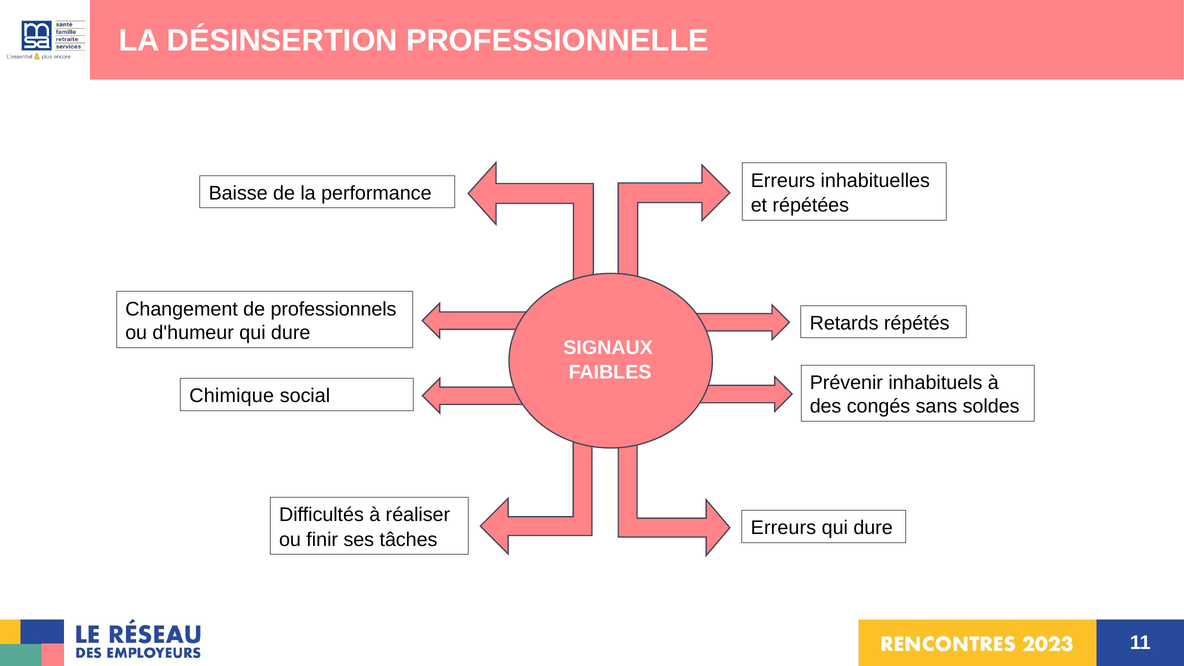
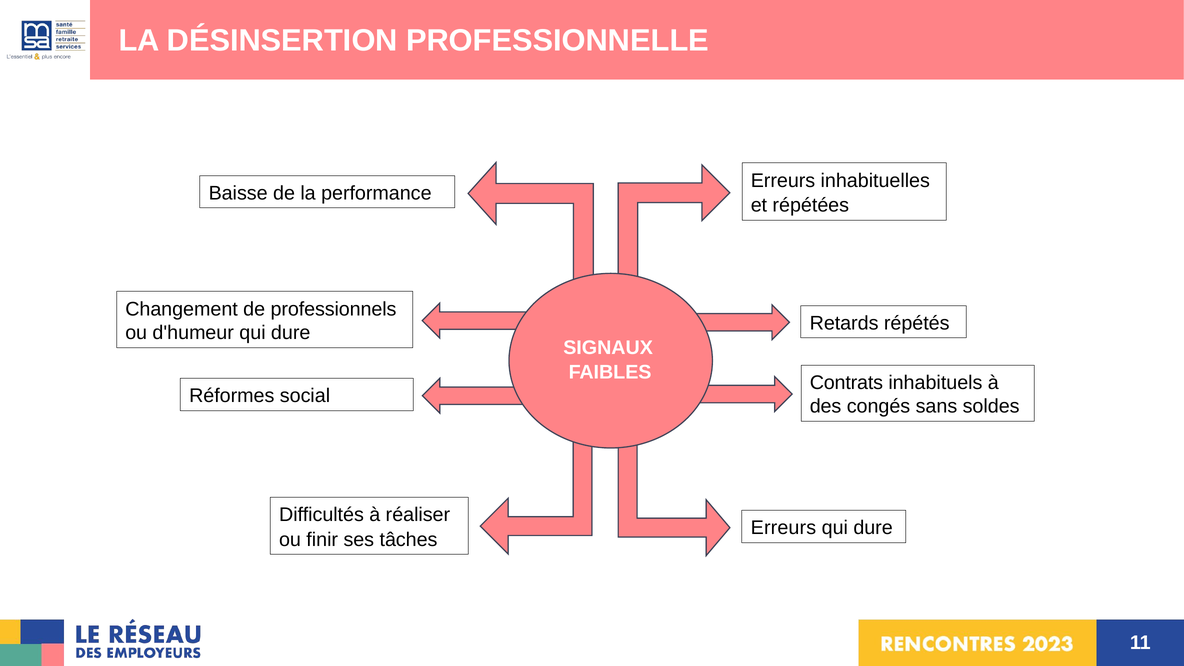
Prévenir: Prévenir -> Contrats (846, 383)
Chimique: Chimique -> Réformes (232, 396)
